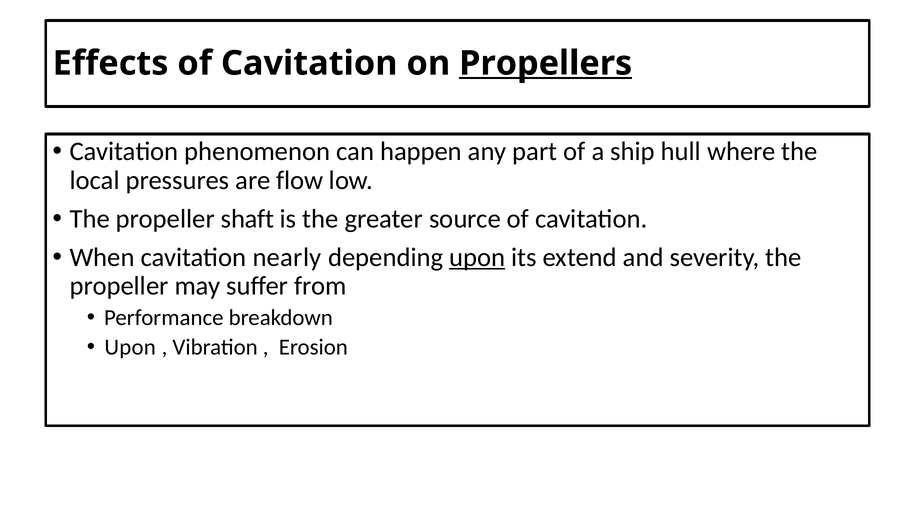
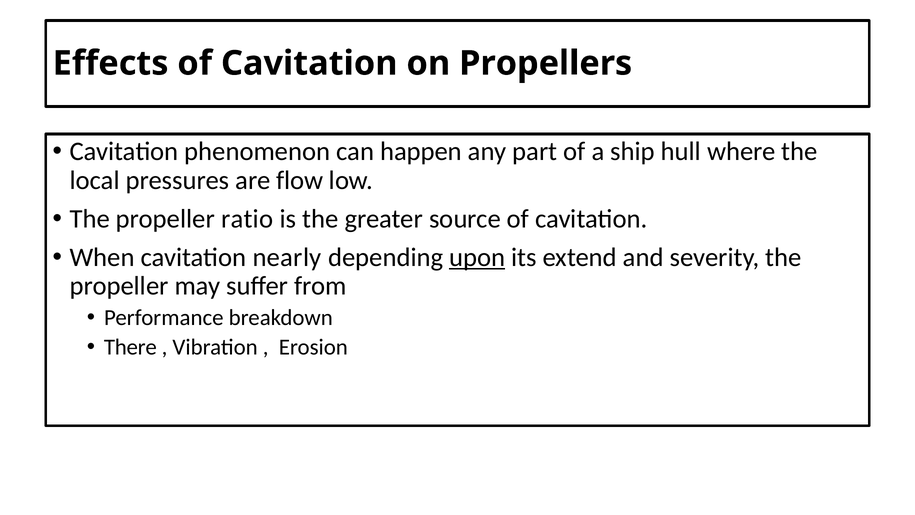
Propellers underline: present -> none (546, 63)
shaft: shaft -> ratio (247, 219)
Upon: Upon -> There (130, 347)
